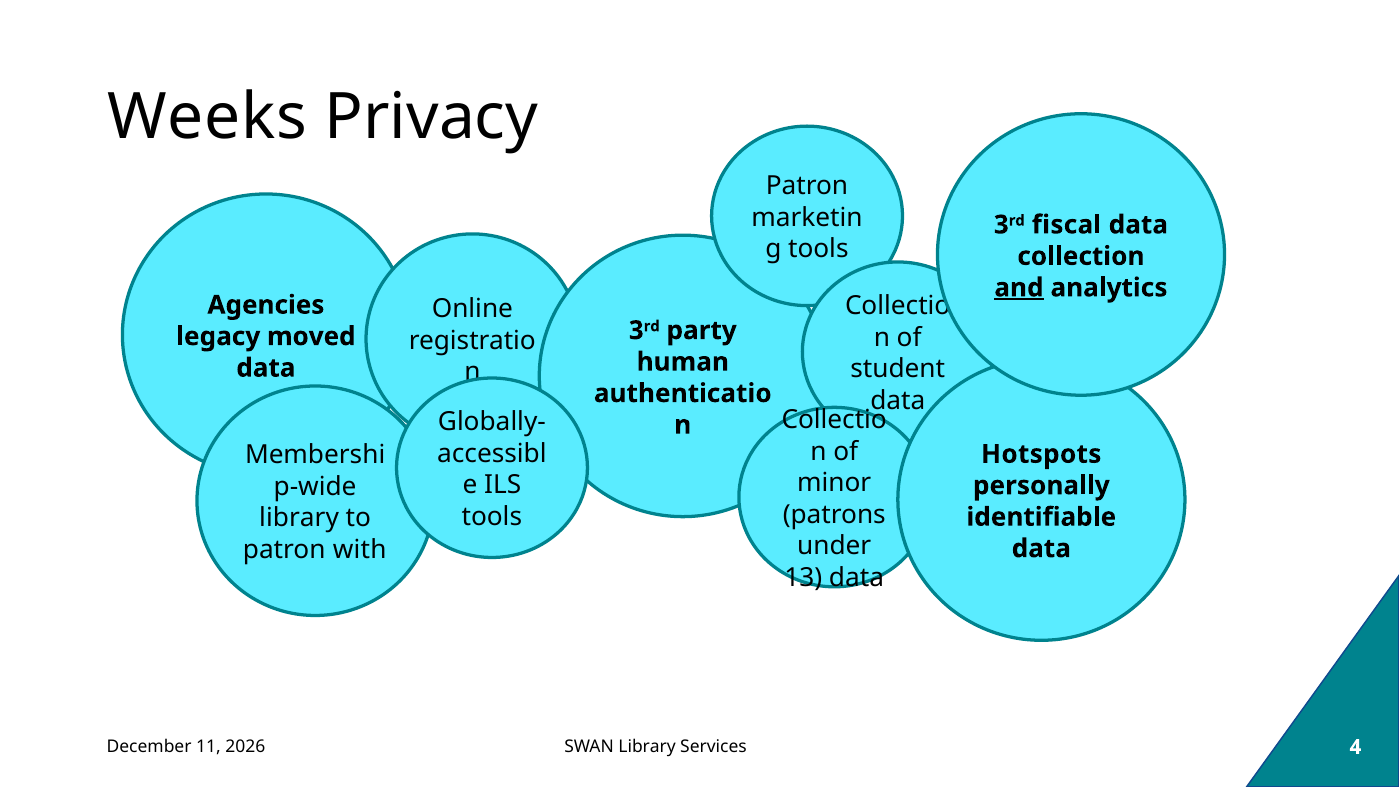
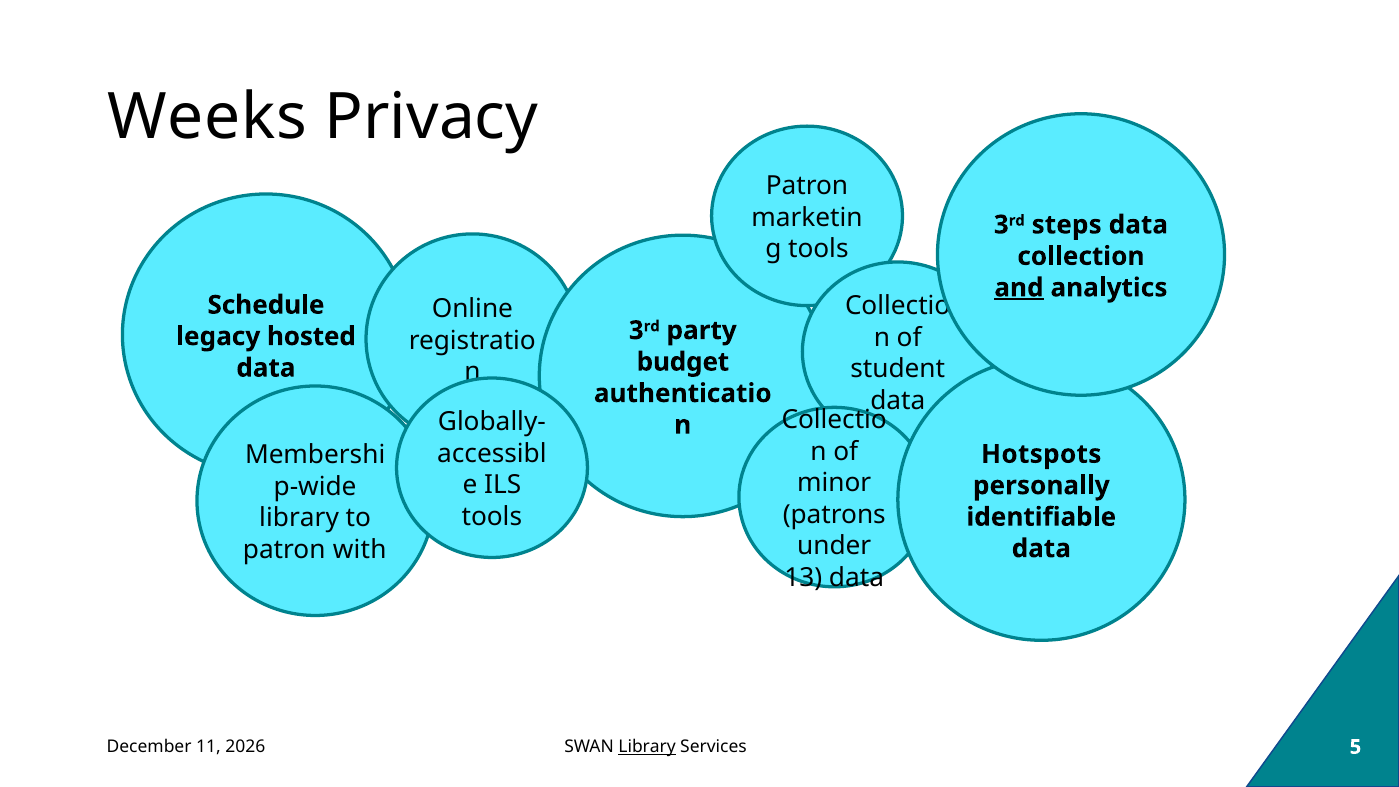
fiscal: fiscal -> steps (1067, 225)
Agencies: Agencies -> Schedule (266, 305)
moved: moved -> hosted (311, 336)
human: human -> budget (683, 362)
Library underline: none -> present (647, 747)
4: 4 -> 5 (1355, 747)
